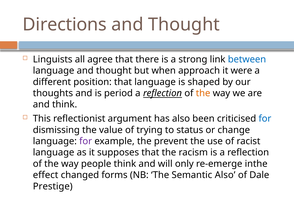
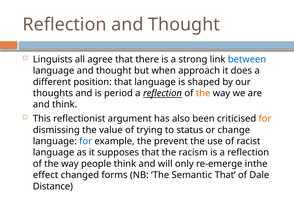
Directions: Directions -> Reflection (65, 25)
were: were -> does (241, 70)
for colour: blue -> orange (265, 118)
for colour: purple -> blue (86, 141)
Semantic Also: Also -> That (225, 175)
Prestige: Prestige -> Distance (53, 186)
